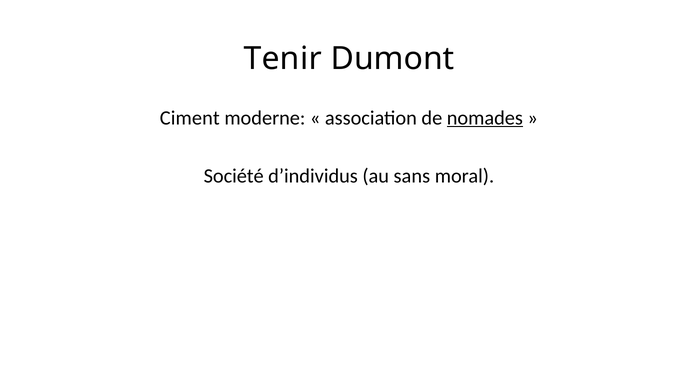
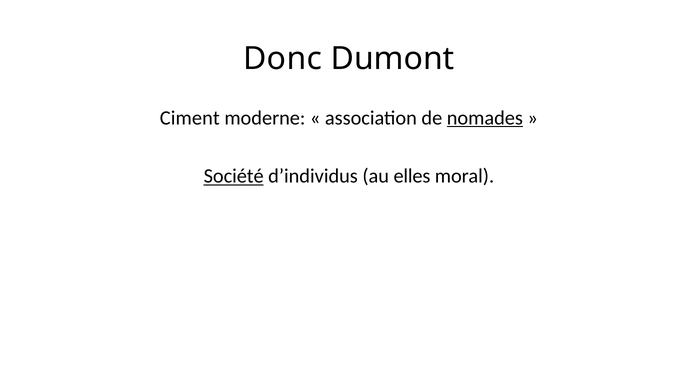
Tenir: Tenir -> Donc (283, 59)
Société underline: none -> present (234, 177)
sans: sans -> elles (412, 177)
